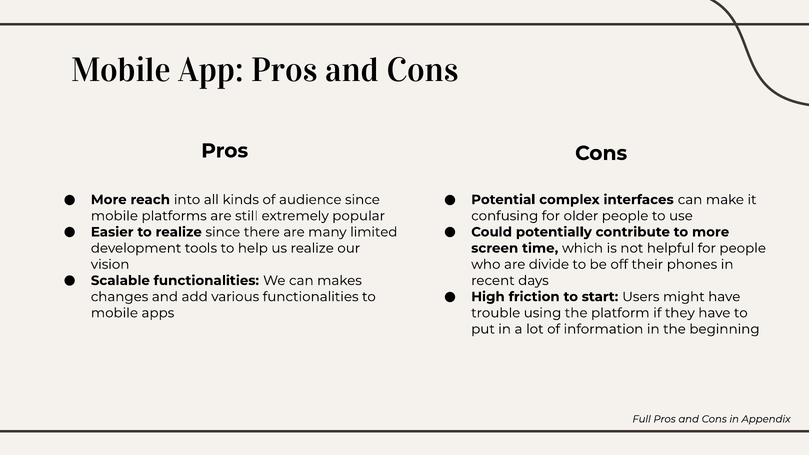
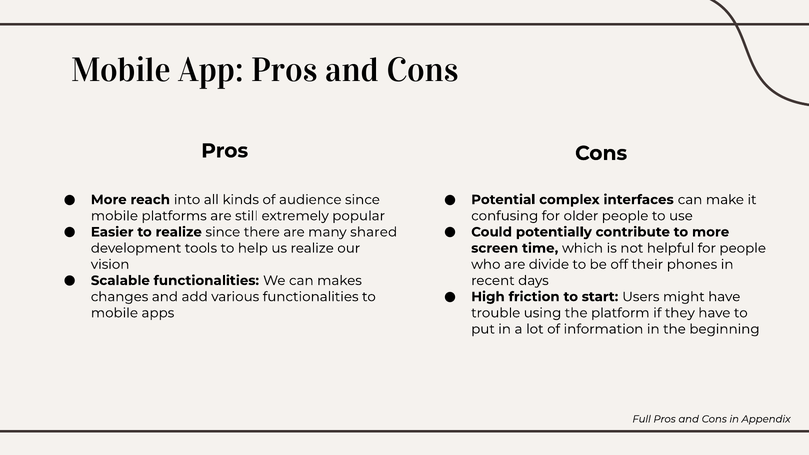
limited: limited -> shared (374, 232)
